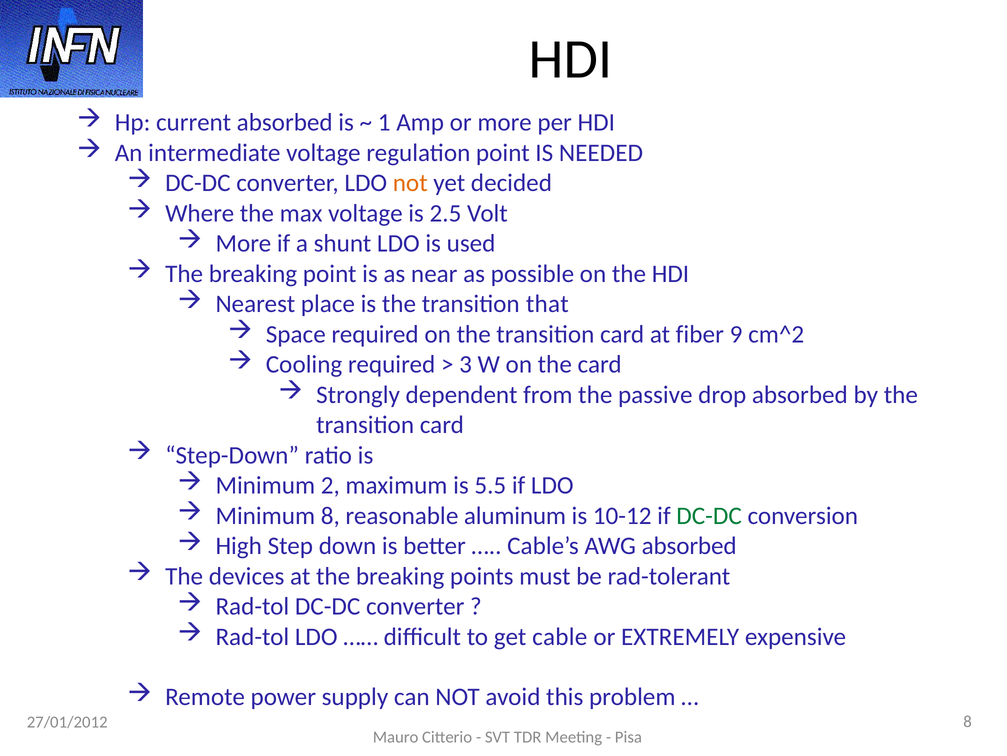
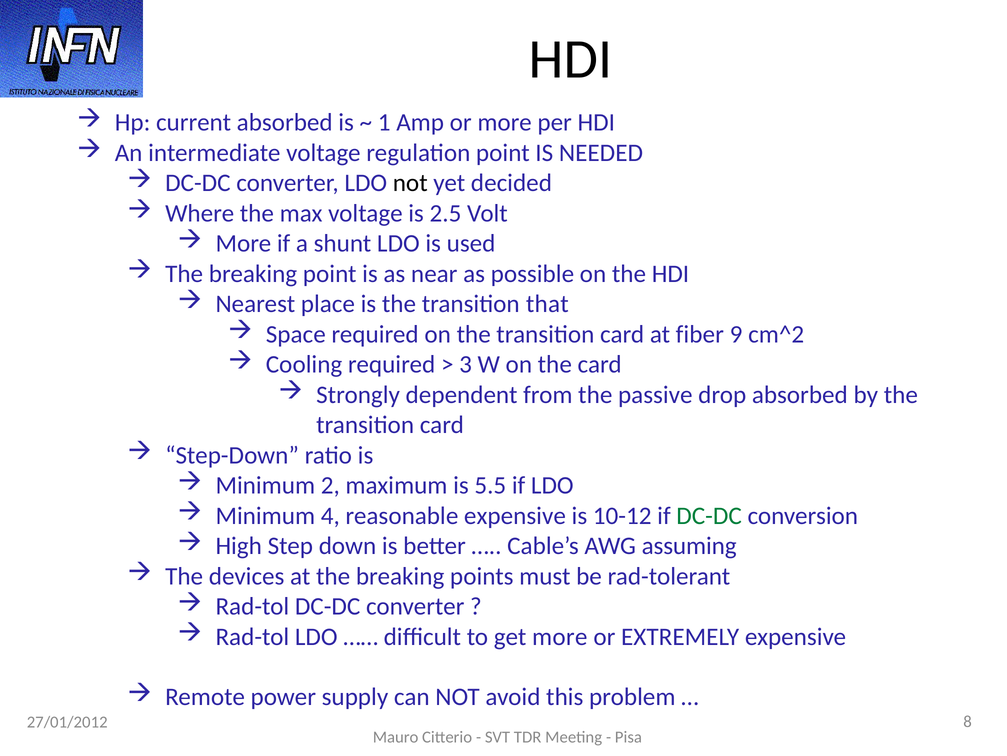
not colour: orange -> black (410, 183)
Minimum 8: 8 -> 4 (330, 515)
reasonable aluminum: aluminum -> expensive (515, 515)
AWG absorbed: absorbed -> assuming (689, 545)
get cable: cable -> more (560, 636)
